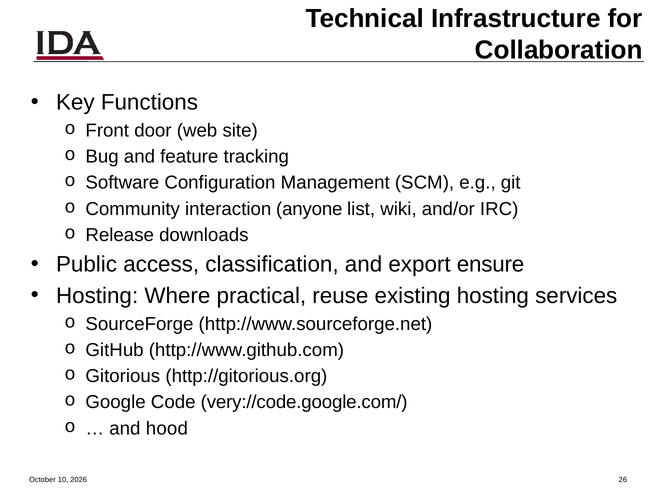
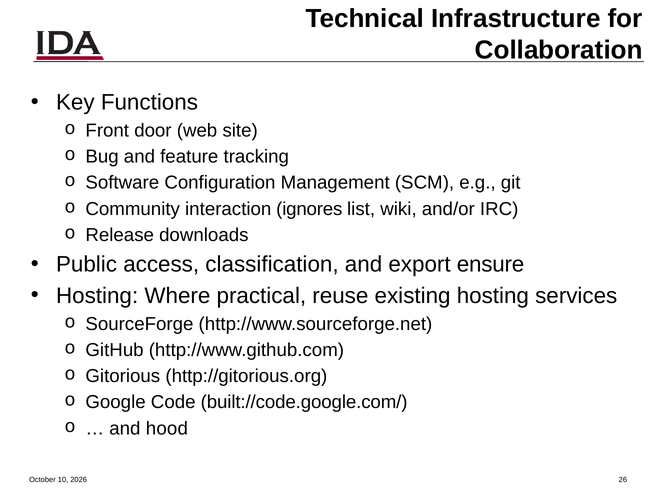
anyone: anyone -> ignores (309, 209)
very://code.google.com/: very://code.google.com/ -> built://code.google.com/ (304, 402)
